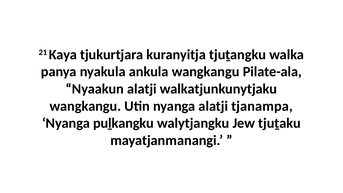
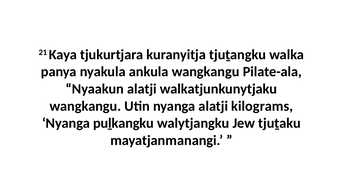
tjanampa: tjanampa -> kilograms (262, 106)
